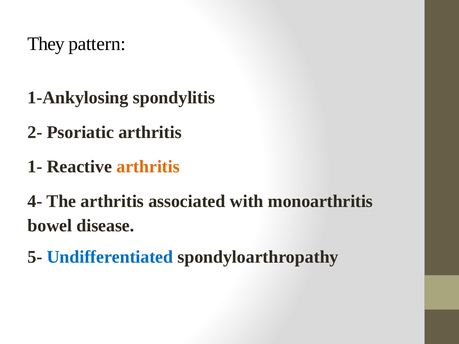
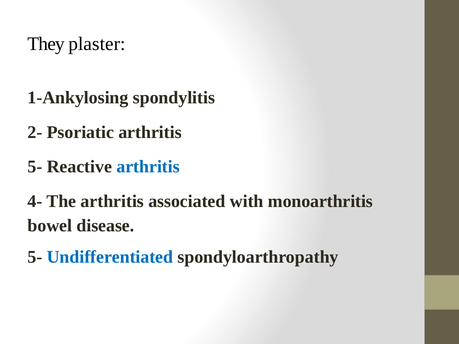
pattern: pattern -> plaster (97, 44)
1-: 1- -> 5- (35, 167)
arthritis colour: orange -> blue (148, 167)
